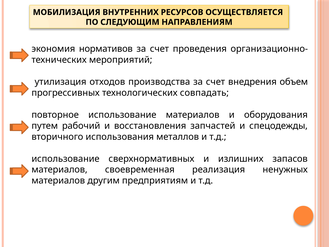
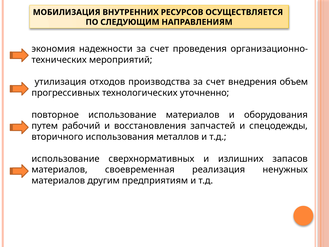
нормативов: нормативов -> надежности (106, 49)
совпадать: совпадать -> уточненно (204, 93)
